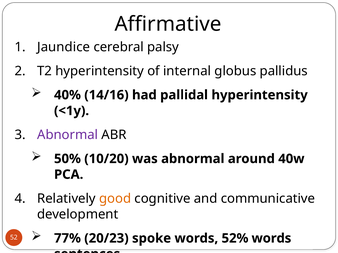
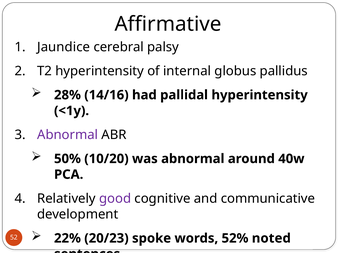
40%: 40% -> 28% (67, 95)
good colour: orange -> purple (115, 199)
77%: 77% -> 22% (67, 239)
52% words: words -> noted (271, 239)
